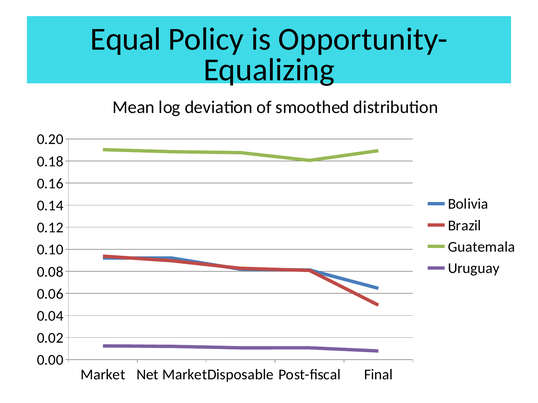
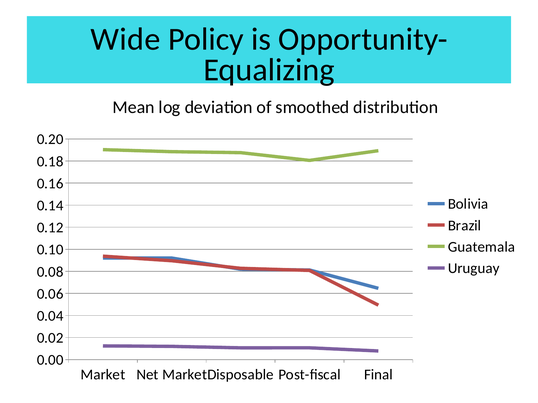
Equal: Equal -> Wide (125, 39)
